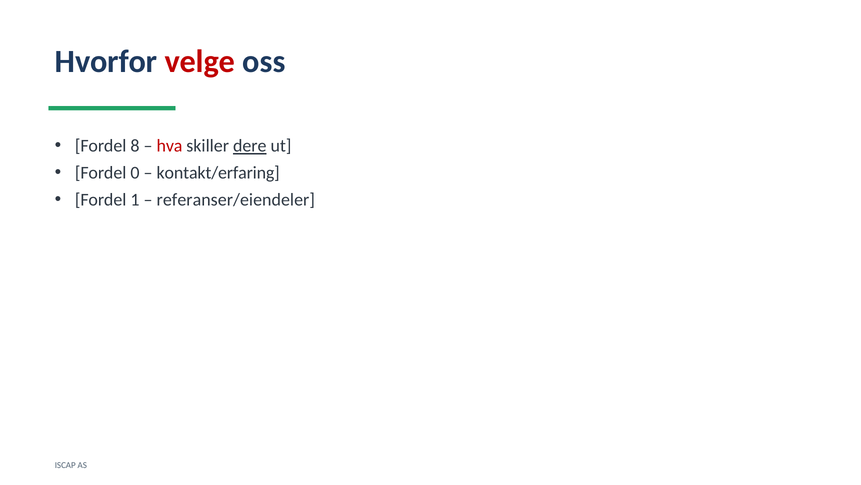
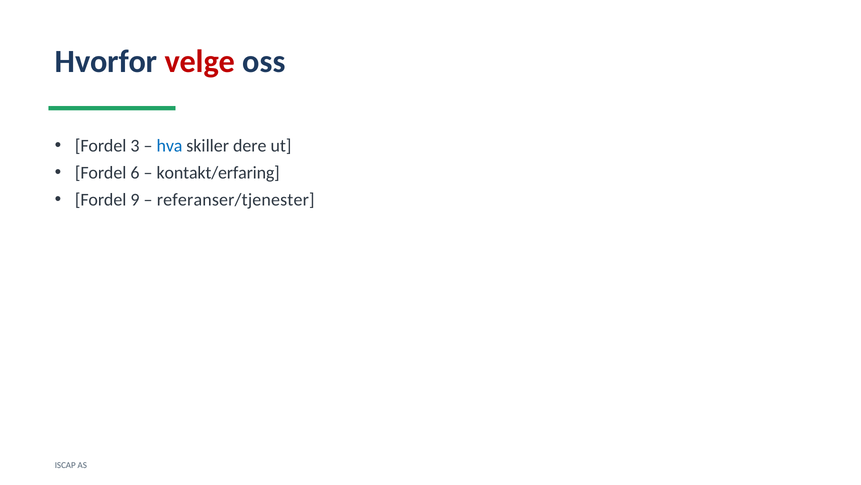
8: 8 -> 3 (135, 146)
hva colour: red -> blue (170, 146)
dere underline: present -> none (250, 146)
0: 0 -> 6 (135, 173)
1: 1 -> 9 (135, 200)
referanser/eiendeler: referanser/eiendeler -> referanser/tjenester (236, 200)
